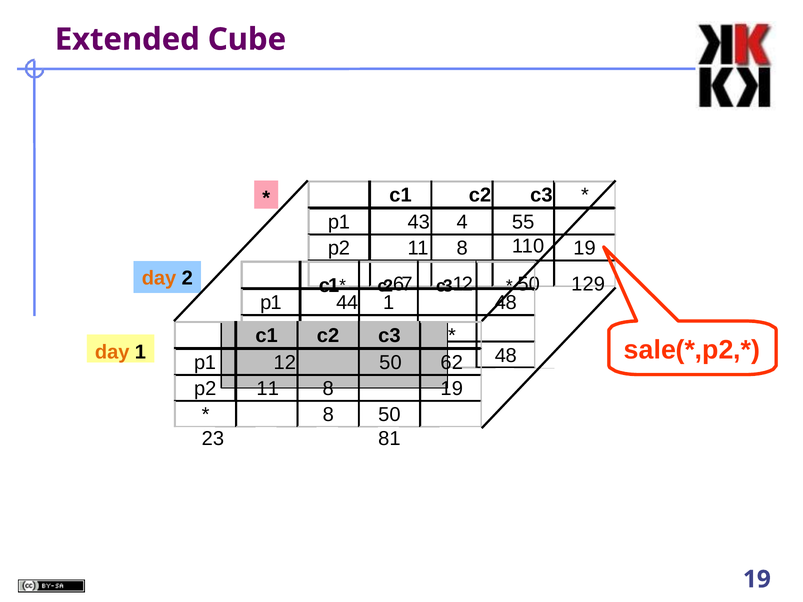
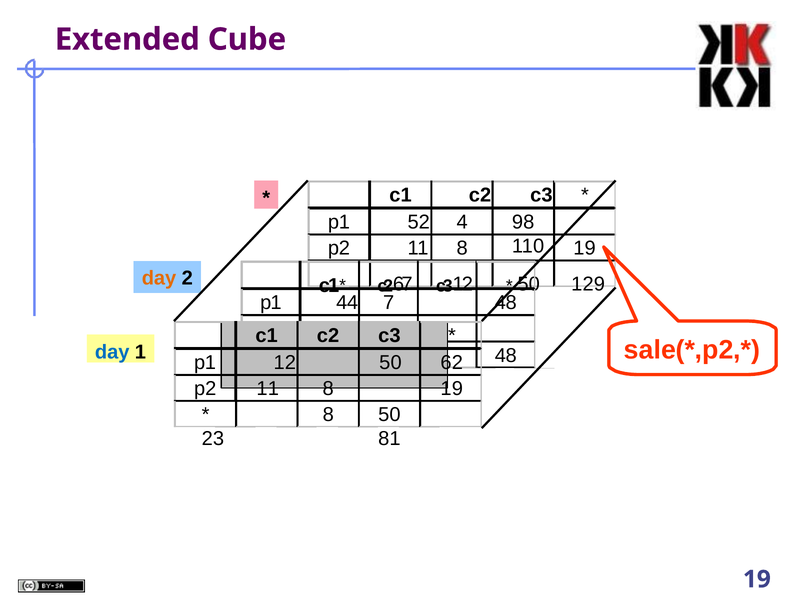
43: 43 -> 52 (419, 222)
55: 55 -> 98 (523, 222)
44 1: 1 -> 7 (389, 303)
day colour: orange -> blue (112, 352)
